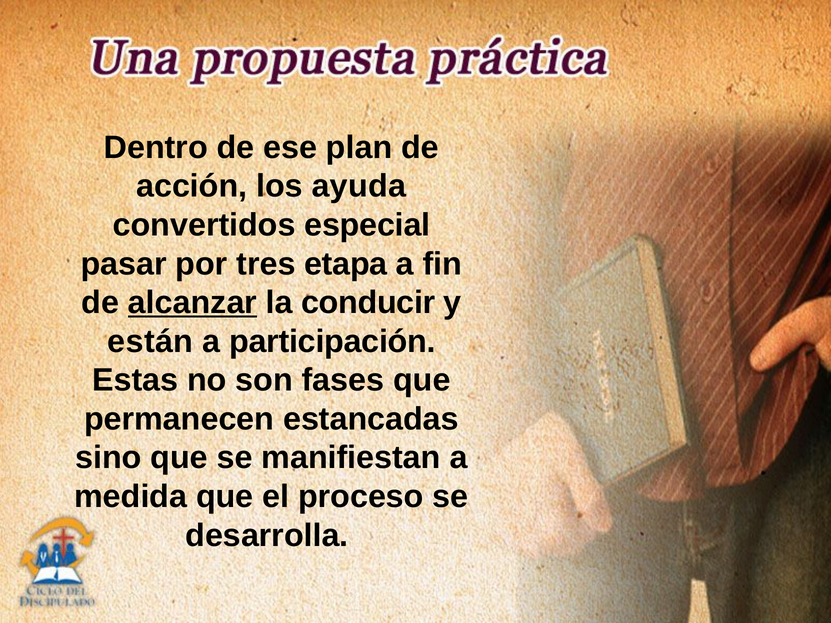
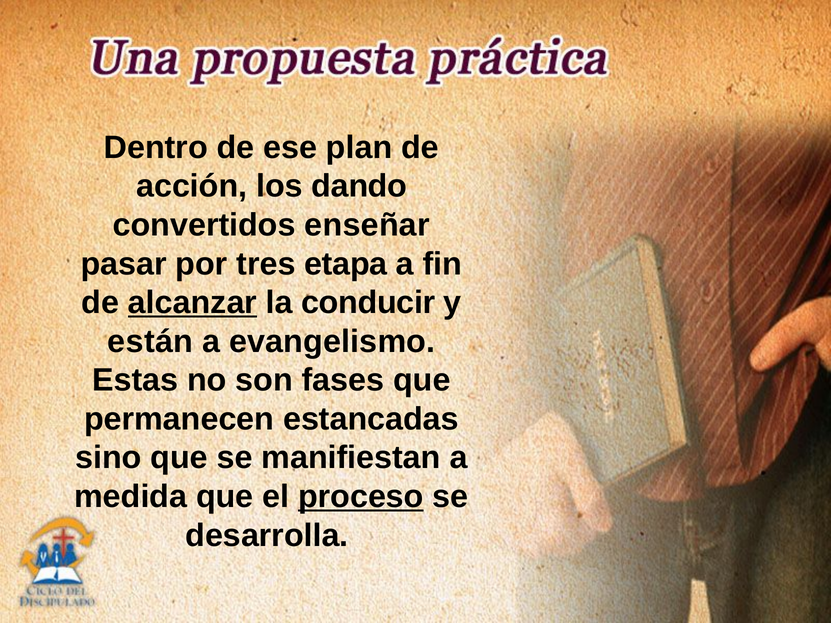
ayuda: ayuda -> dando (359, 186)
especial: especial -> enseñar (367, 225)
participación: participación -> evangelismo (332, 342)
proceso underline: none -> present (361, 497)
